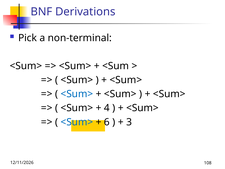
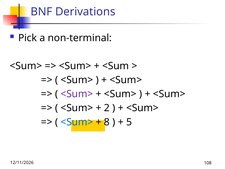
<Sum> colour: blue -> purple (77, 94)
4: 4 -> 2 (107, 108)
6: 6 -> 8 (107, 122)
3: 3 -> 5 (129, 122)
